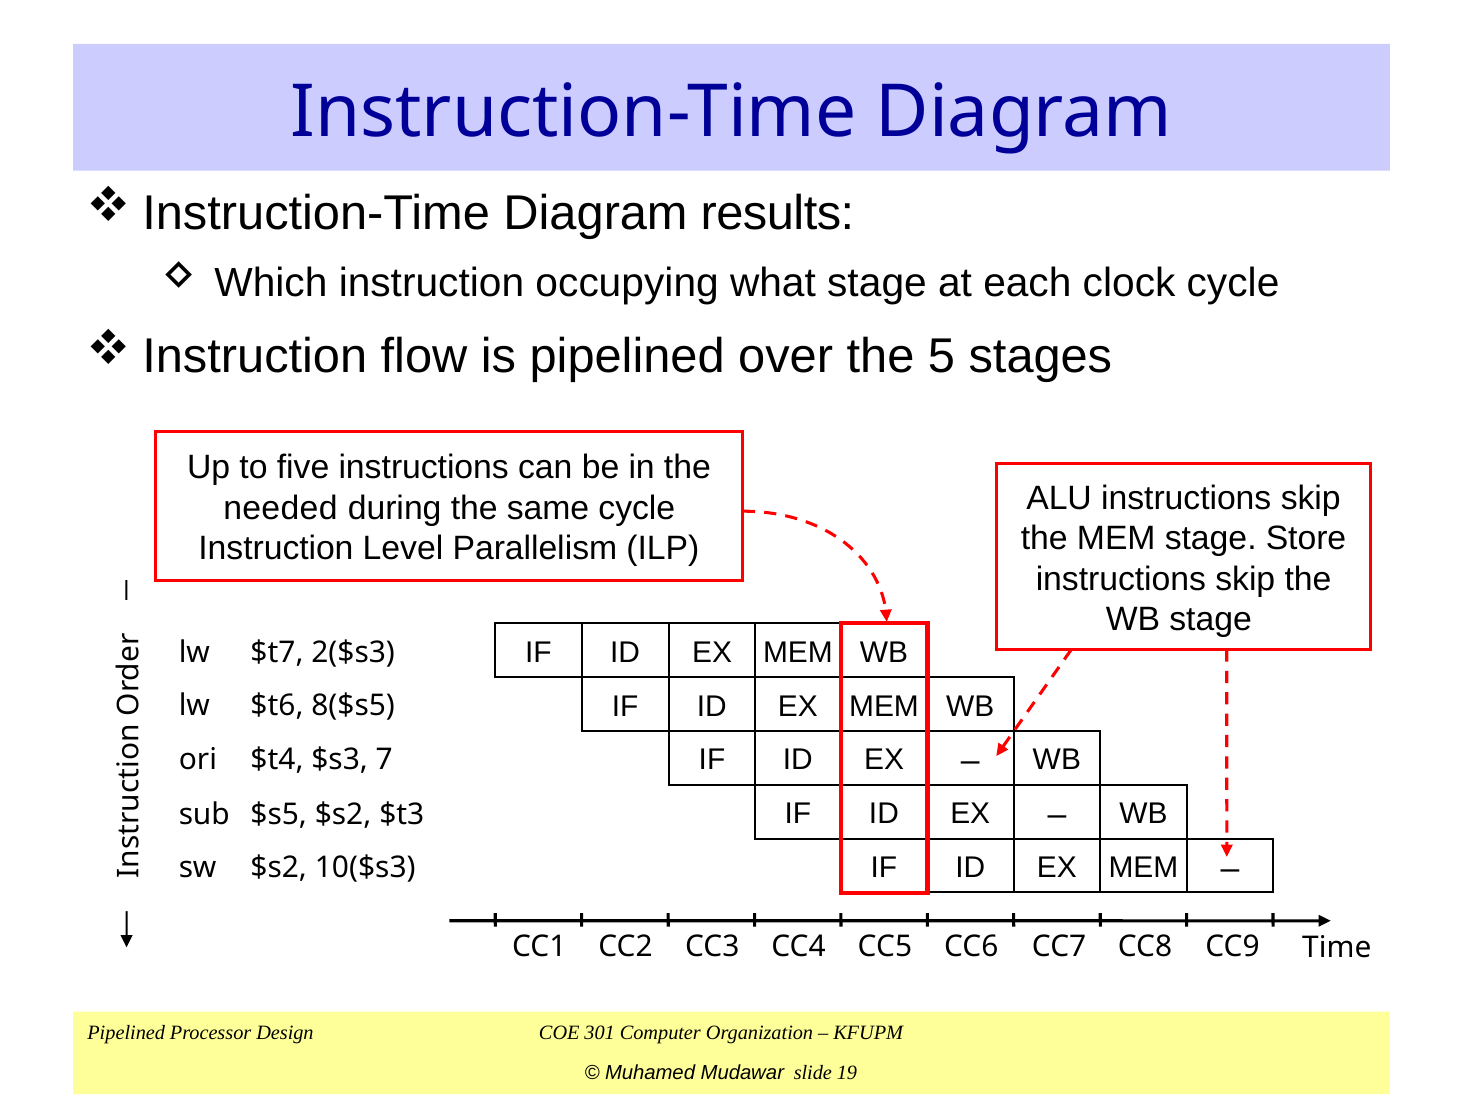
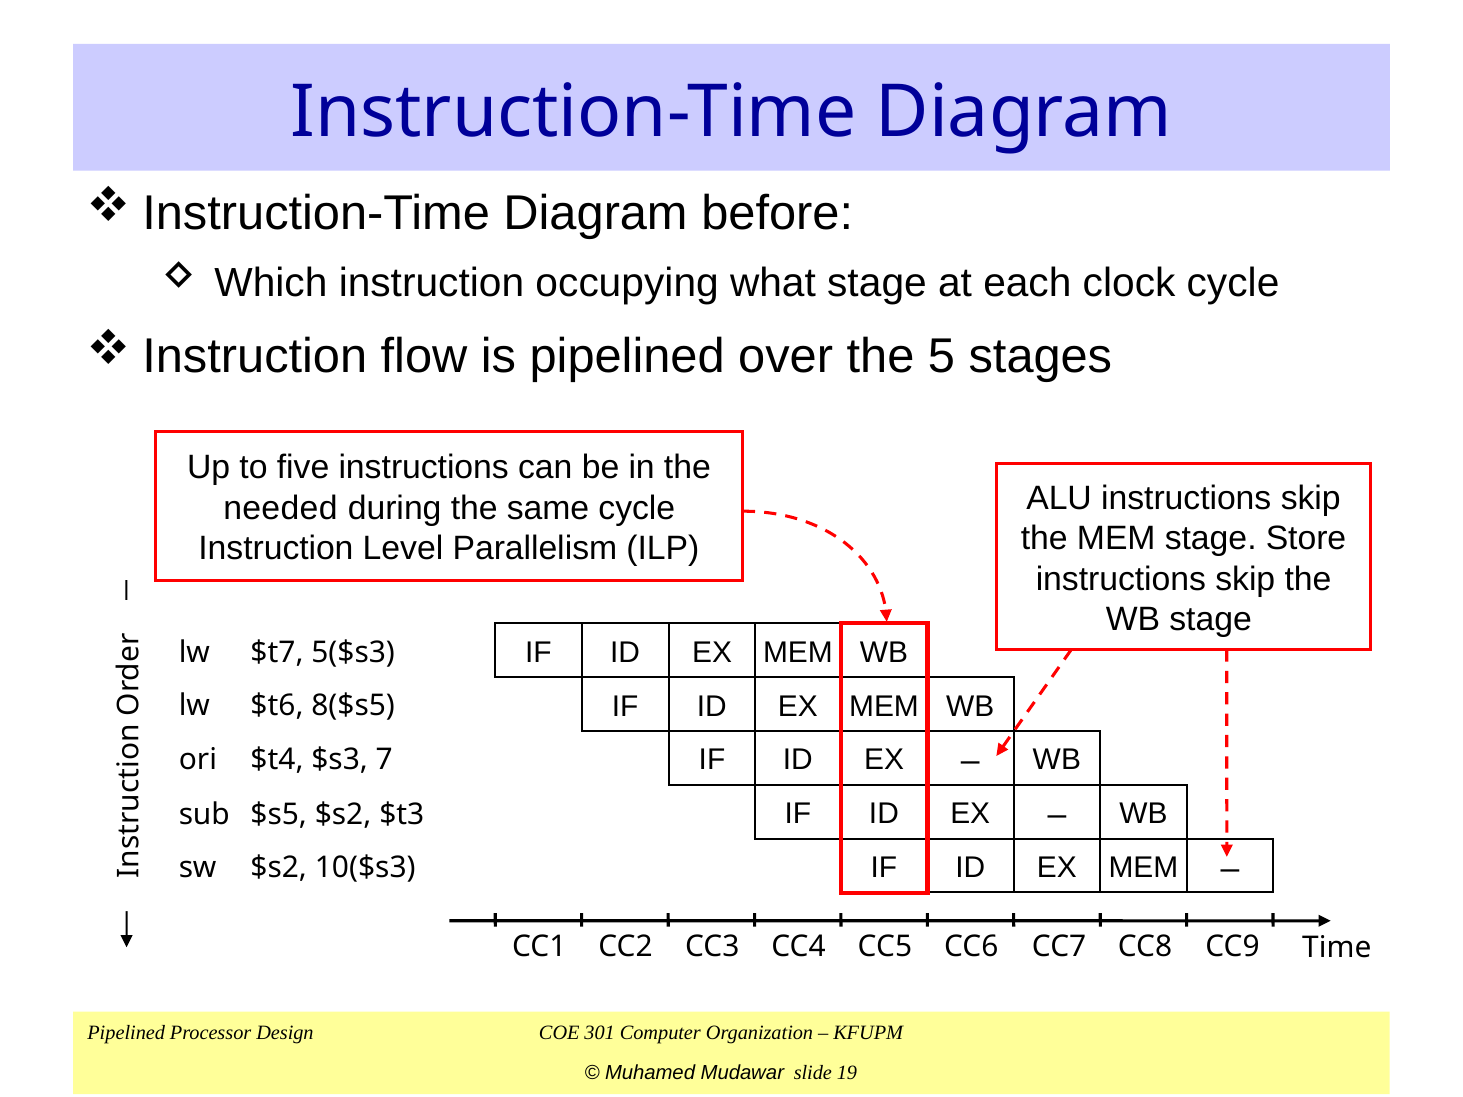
results: results -> before (777, 214)
2($s3: 2($s3 -> 5($s3 (353, 652)
